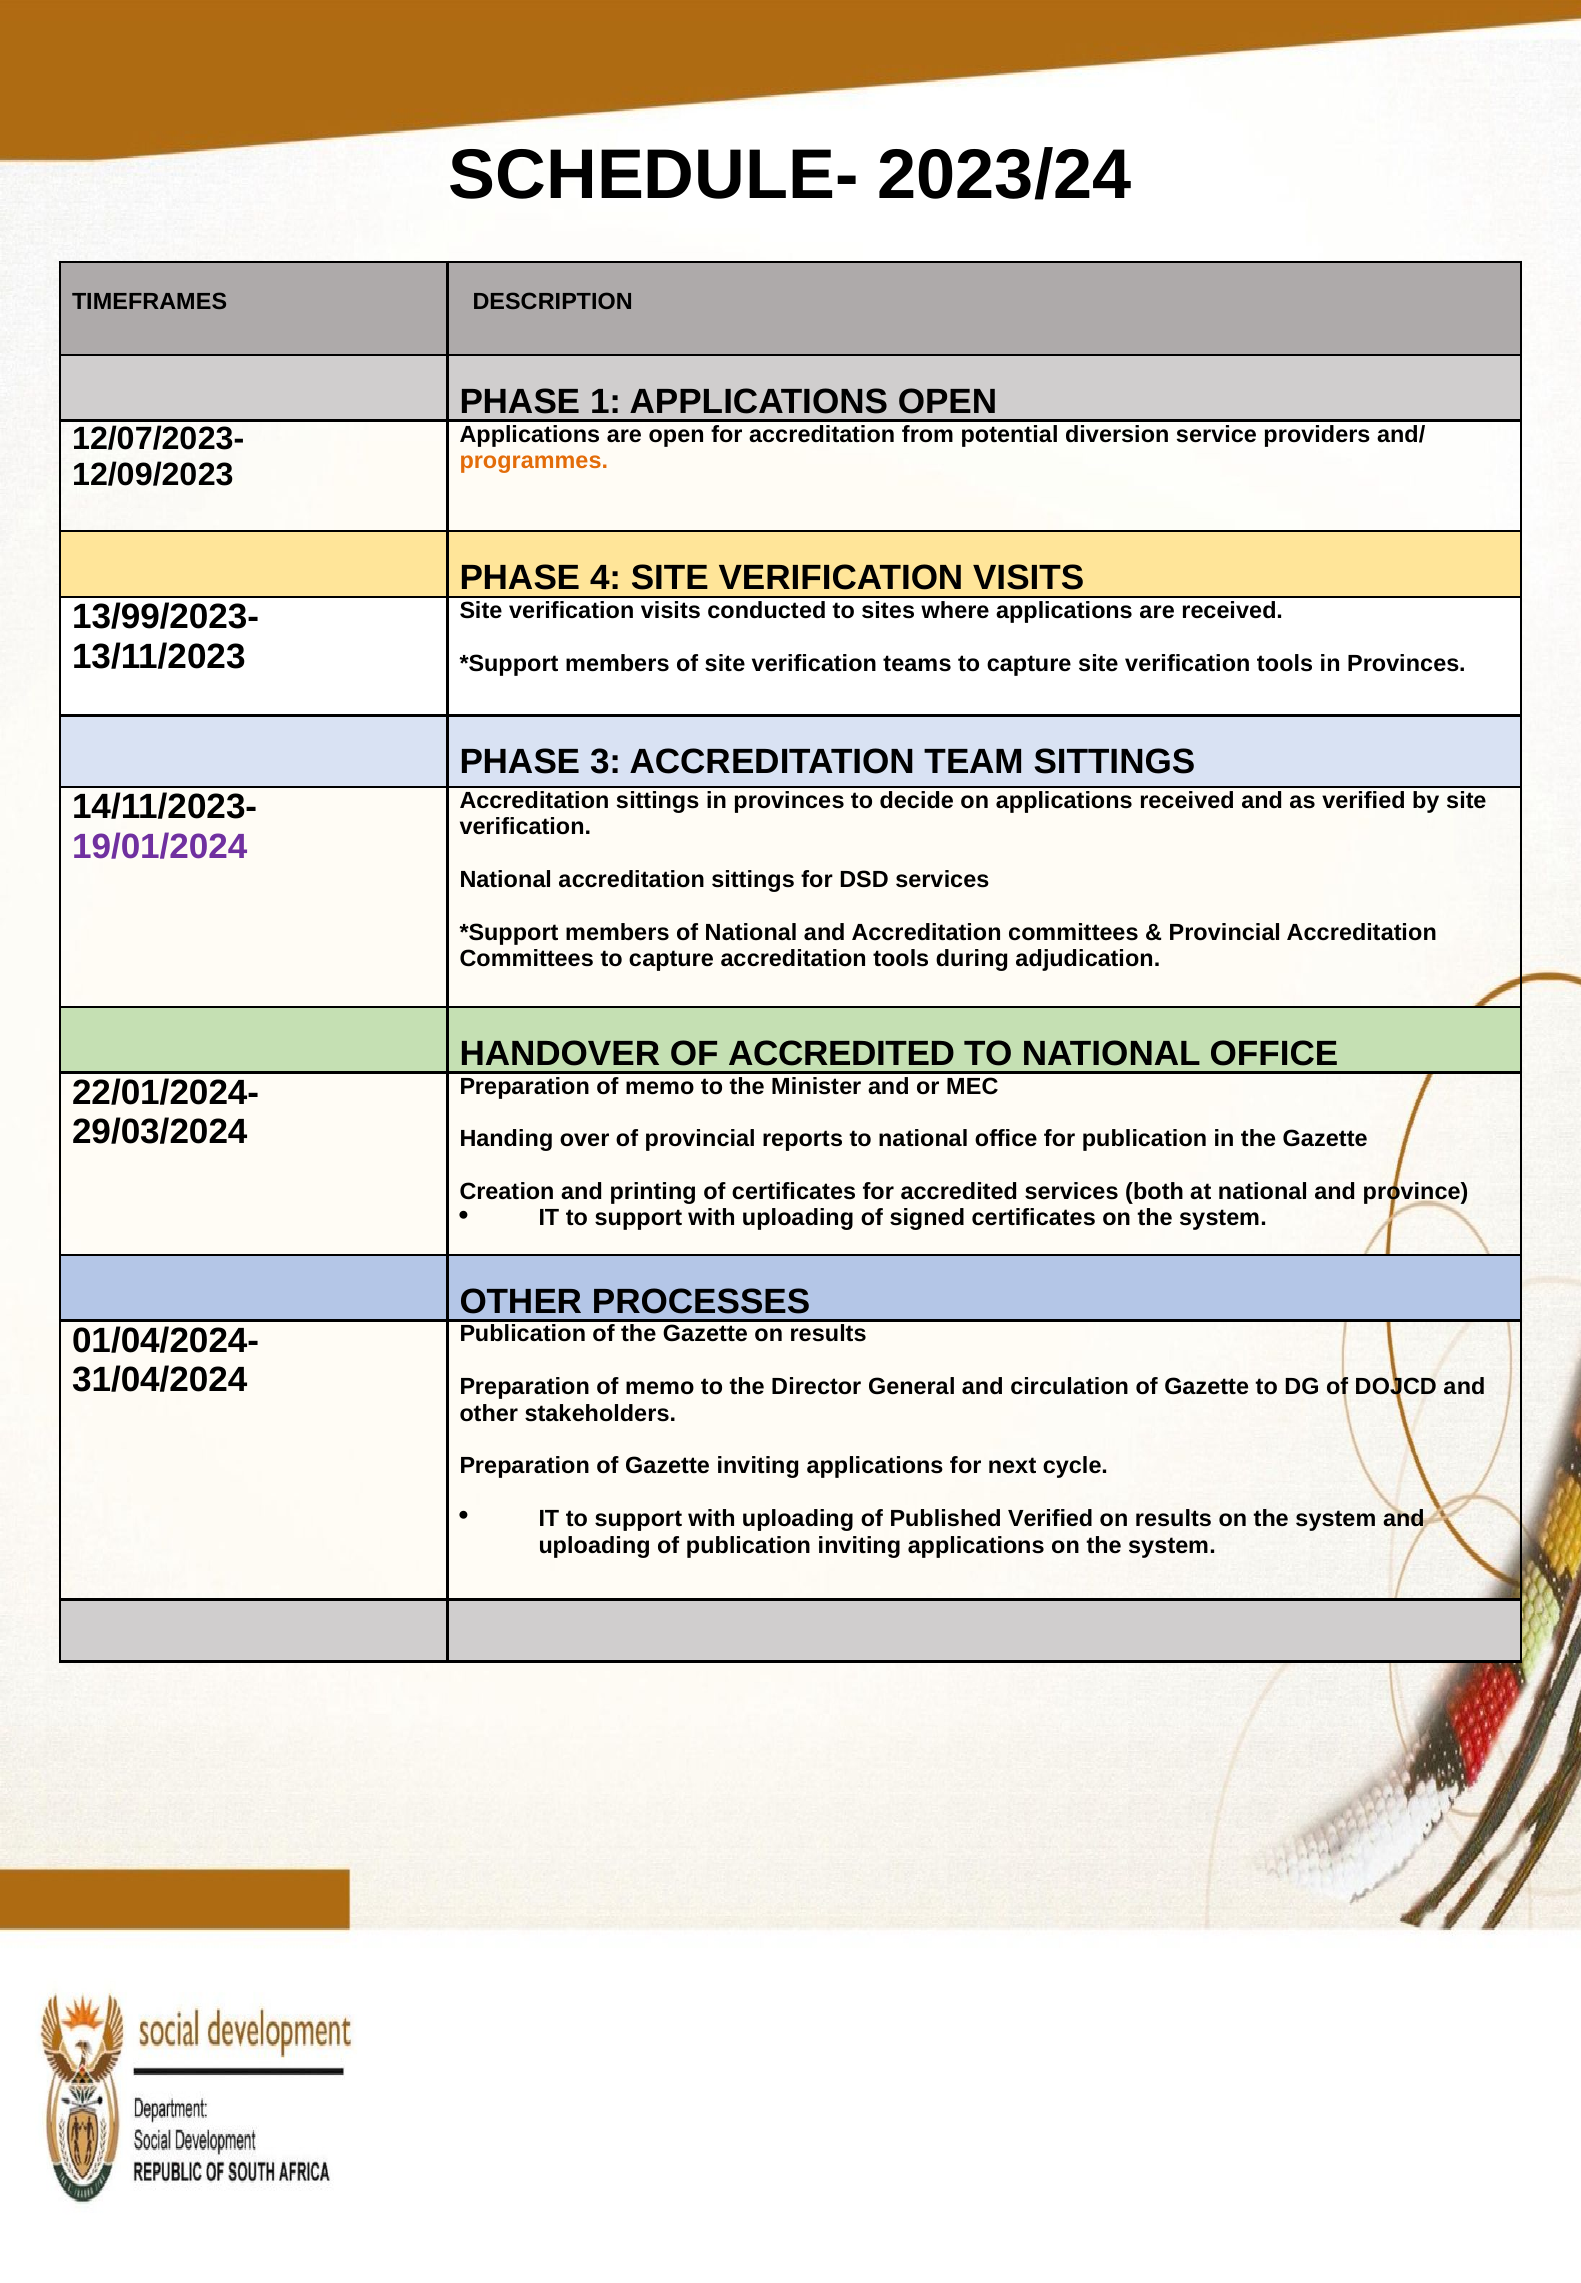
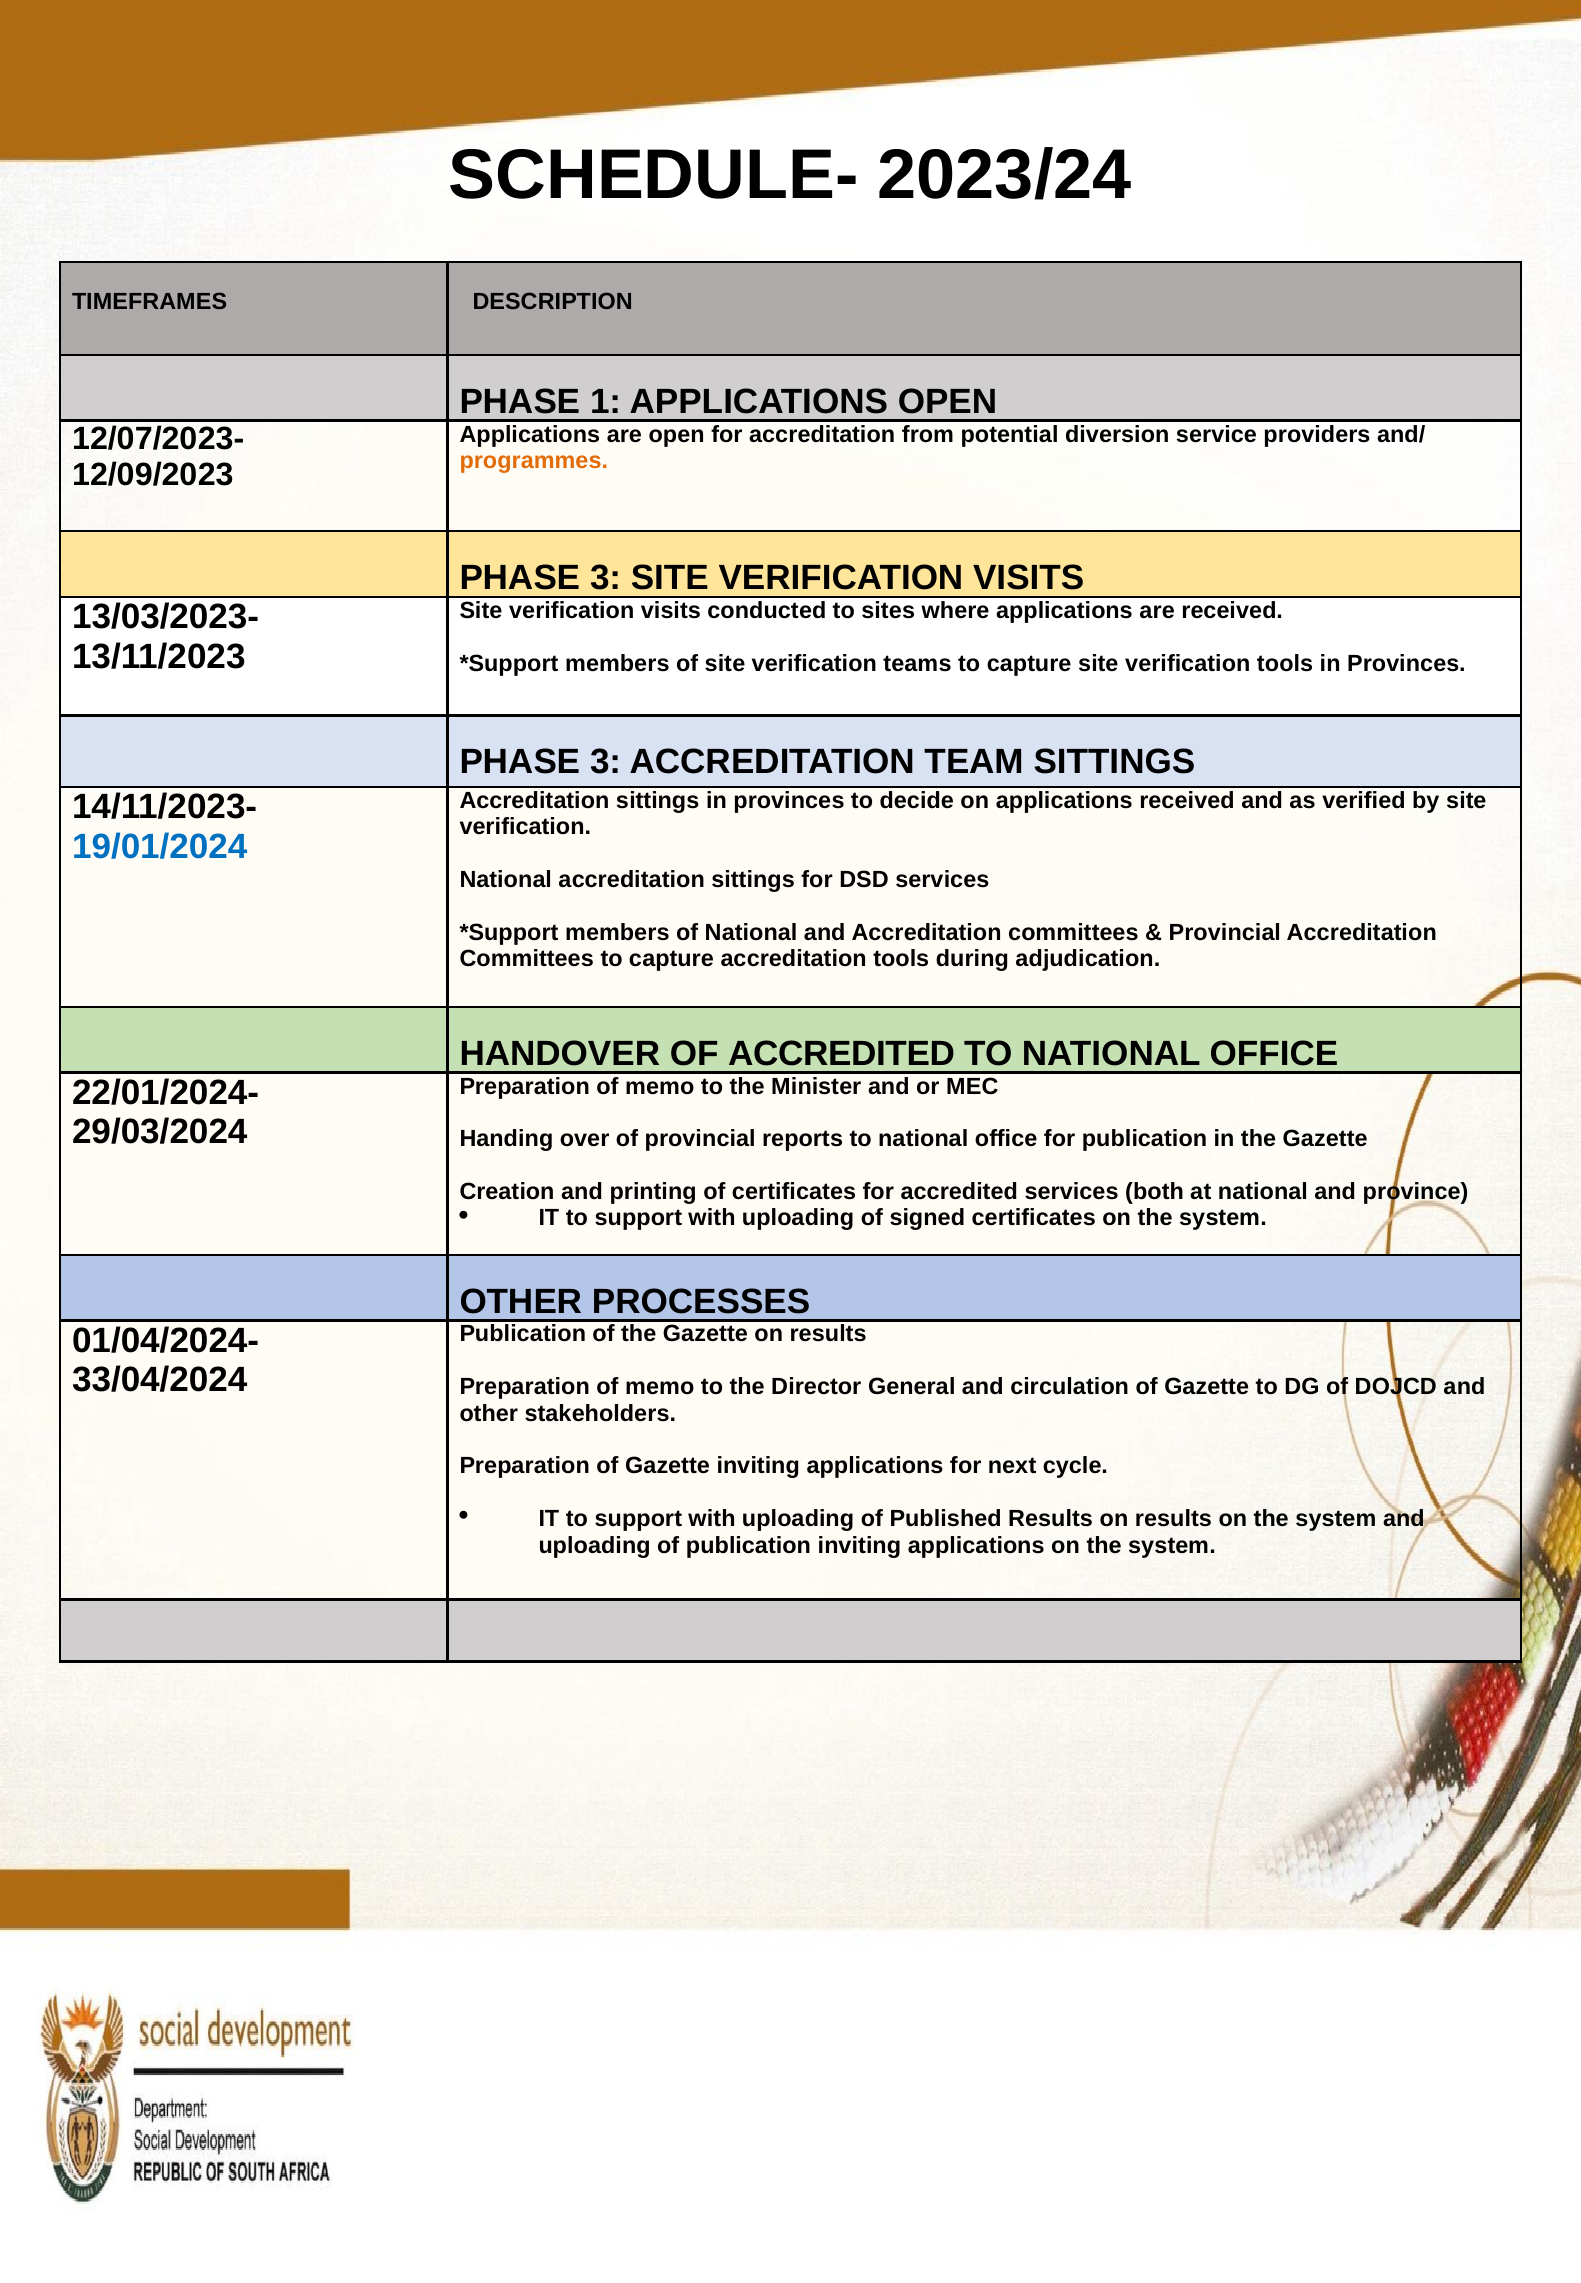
4: 4 -> 3 (606, 578)
13/99/2023-: 13/99/2023- -> 13/03/2023- (166, 617)
19/01/2024 colour: purple -> blue (160, 847)
31/04/2024: 31/04/2024 -> 33/04/2024 (160, 1381)
Published Verified: Verified -> Results (1051, 1519)
